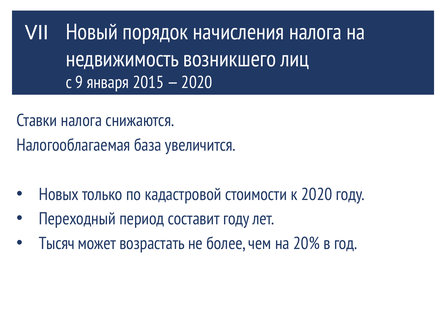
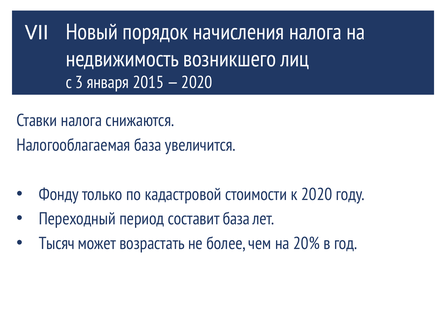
9: 9 -> 3 (79, 82)
Новых: Новых -> Фонду (59, 194)
составит году: году -> база (236, 219)
